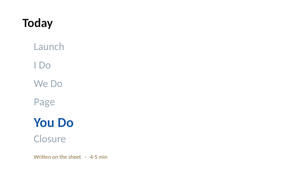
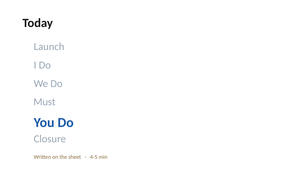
Page: Page -> Must (45, 102)
